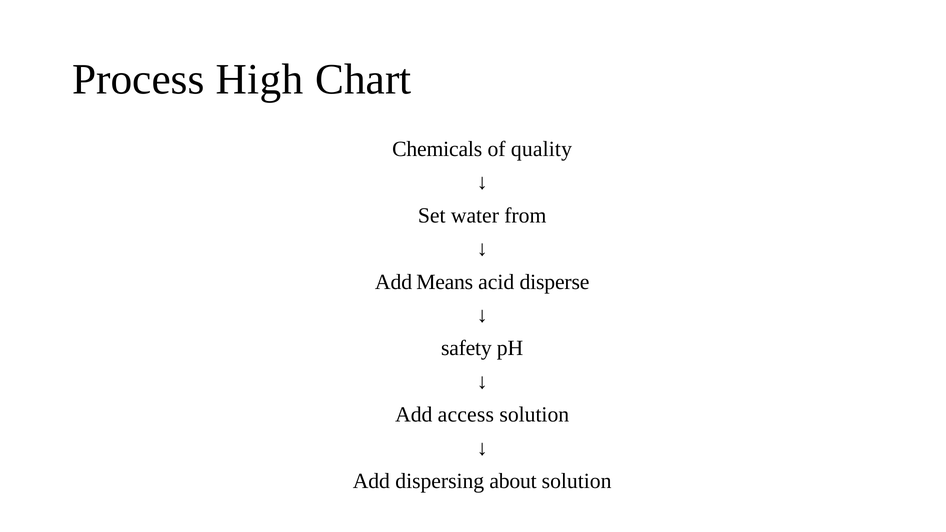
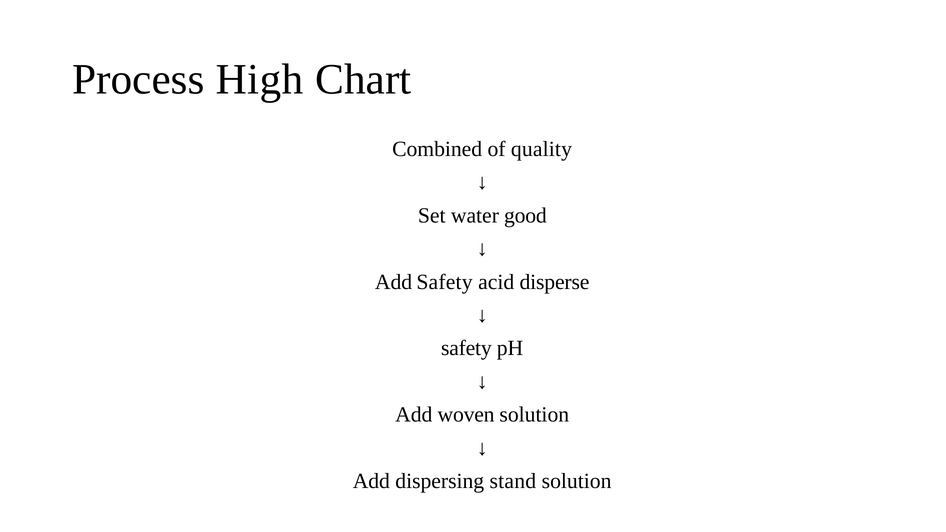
Chemicals: Chemicals -> Combined (437, 149)
from: from -> good (525, 215)
Add Means: Means -> Safety (445, 282)
access: access -> woven (466, 415)
about: about -> stand (513, 481)
